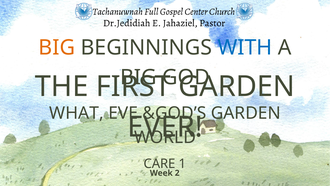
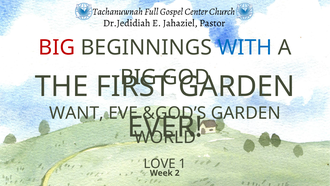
BIG colour: orange -> red (57, 47)
WHAT: WHAT -> WANT (76, 113)
CARE: CARE -> LOVE (160, 163)
